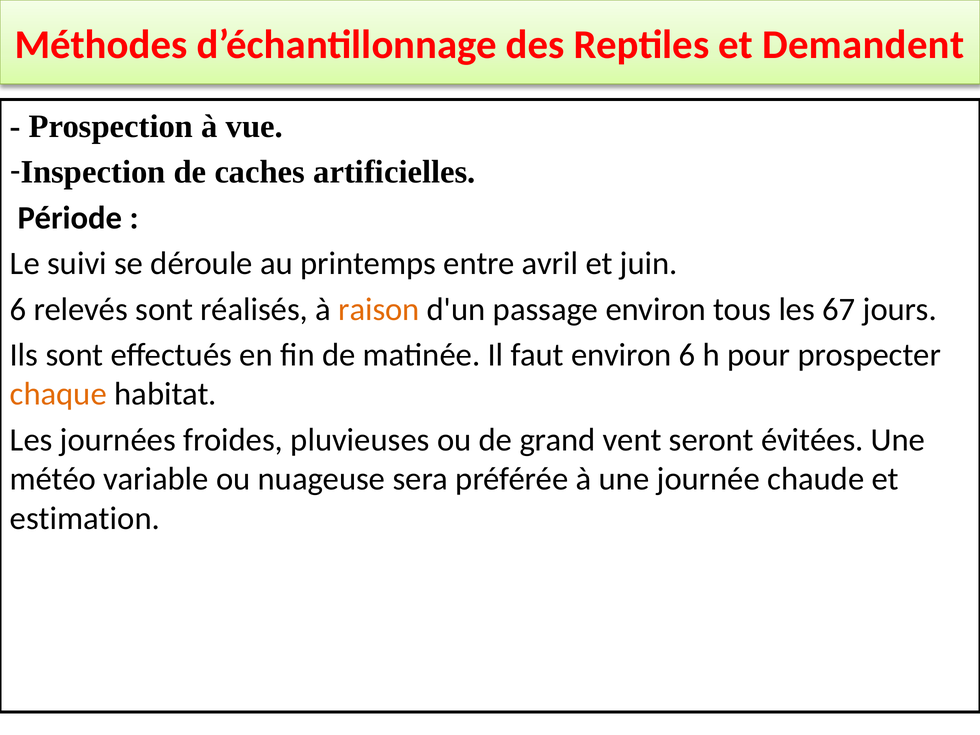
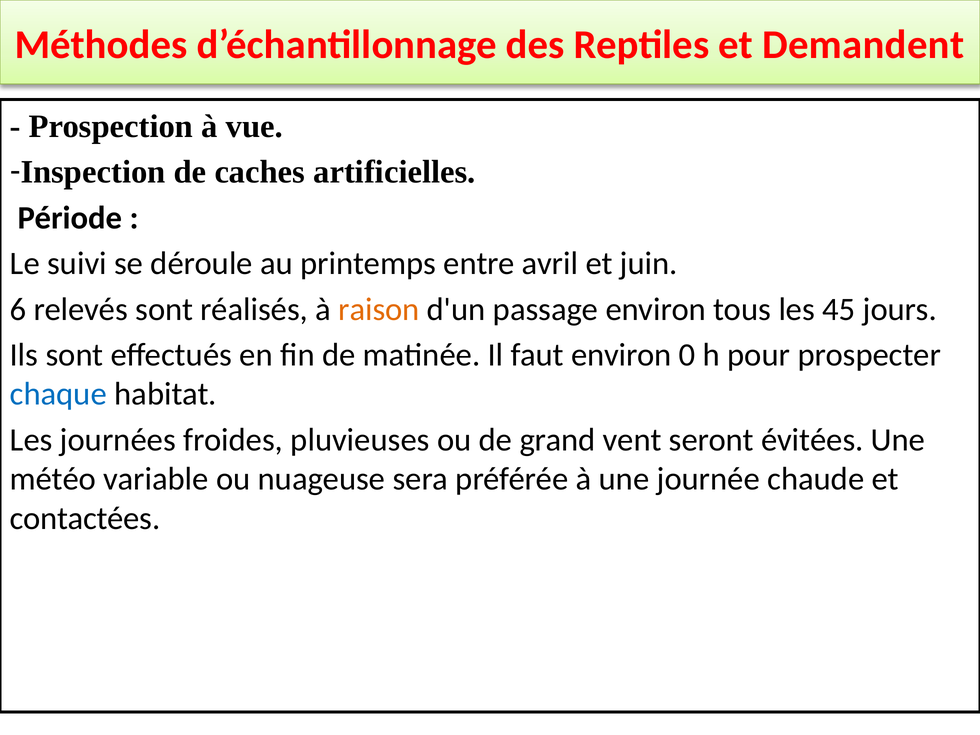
67: 67 -> 45 (839, 309)
environ 6: 6 -> 0 (687, 355)
chaque colour: orange -> blue (58, 394)
estimation: estimation -> contactées (85, 518)
